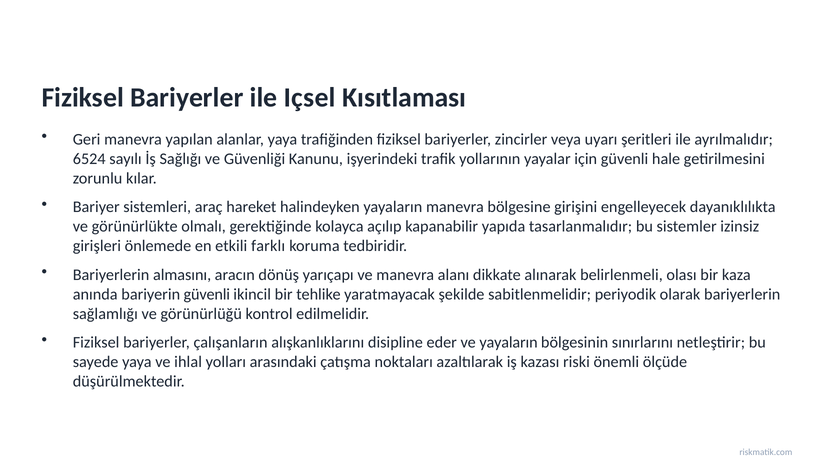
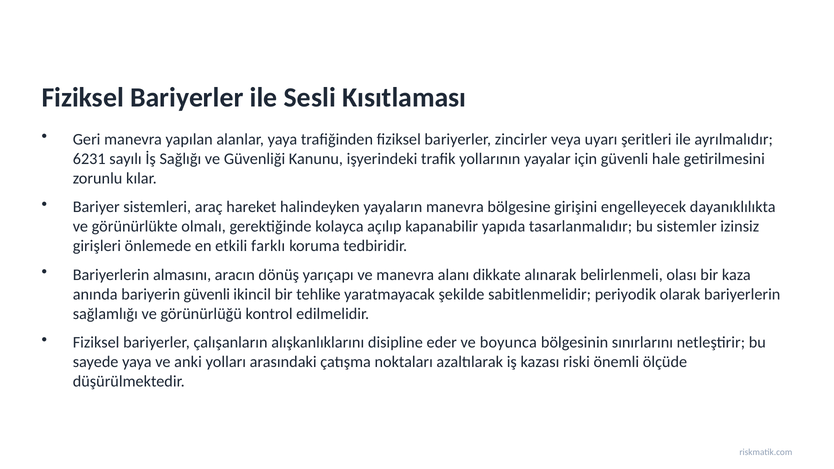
Içsel: Içsel -> Sesli (310, 97)
6524: 6524 -> 6231 (89, 159)
ve yayaların: yayaların -> boyunca (508, 343)
ihlal: ihlal -> anki (188, 362)
